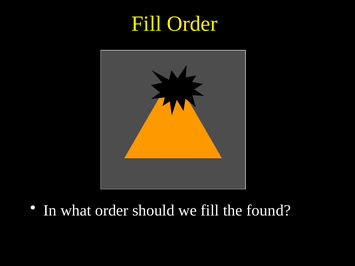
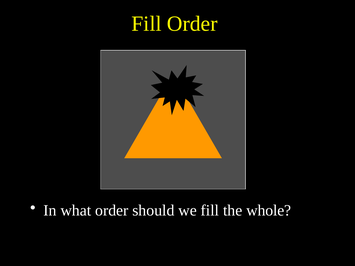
found: found -> whole (269, 211)
